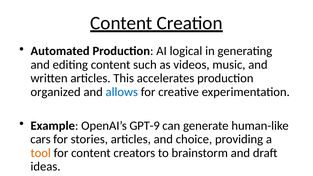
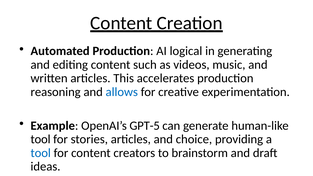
organized: organized -> reasoning (56, 92)
GPT-9: GPT-9 -> GPT-5 (145, 126)
cars: cars -> tool (41, 139)
tool colour: orange -> blue (41, 153)
